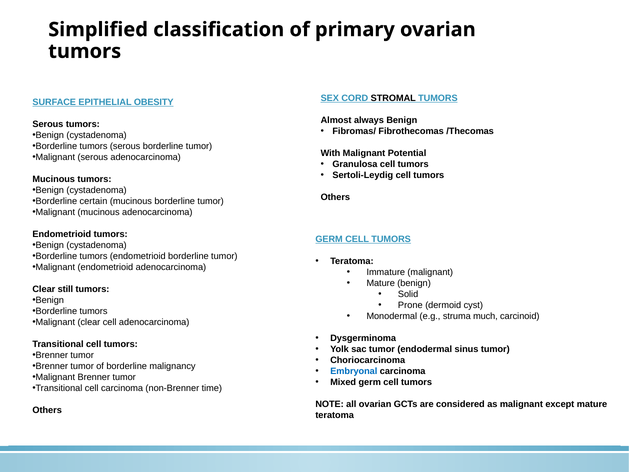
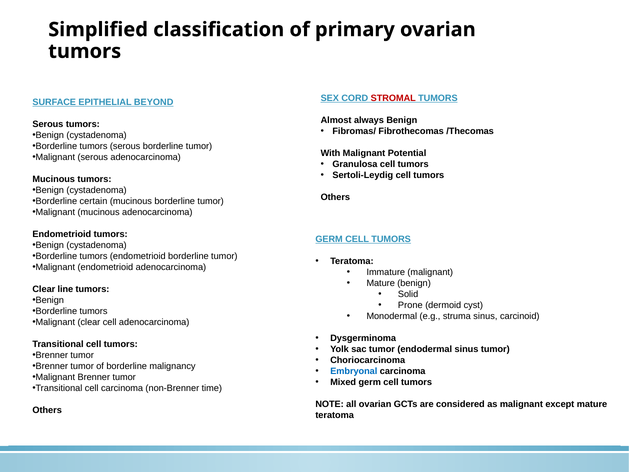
STROMAL colour: black -> red (393, 98)
OBESITY: OBESITY -> BEYOND (154, 102)
still: still -> line (65, 289)
struma much: much -> sinus (485, 316)
